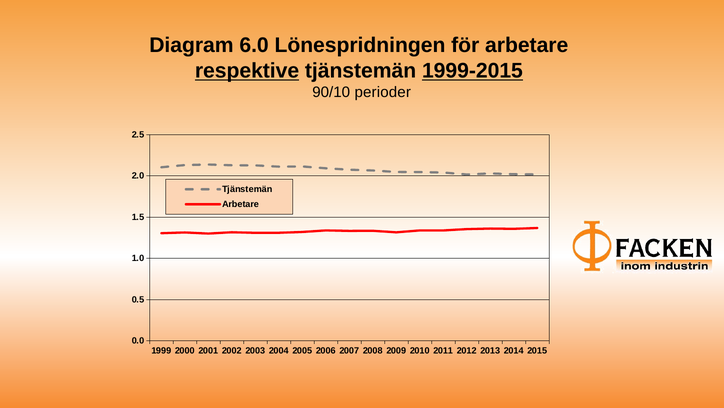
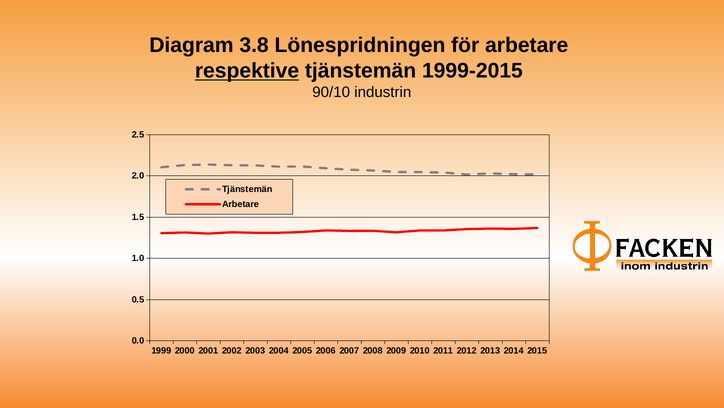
6.0: 6.0 -> 3.8 (254, 45)
1999-2015 underline: present -> none (472, 71)
perioder: perioder -> industrin (383, 92)
